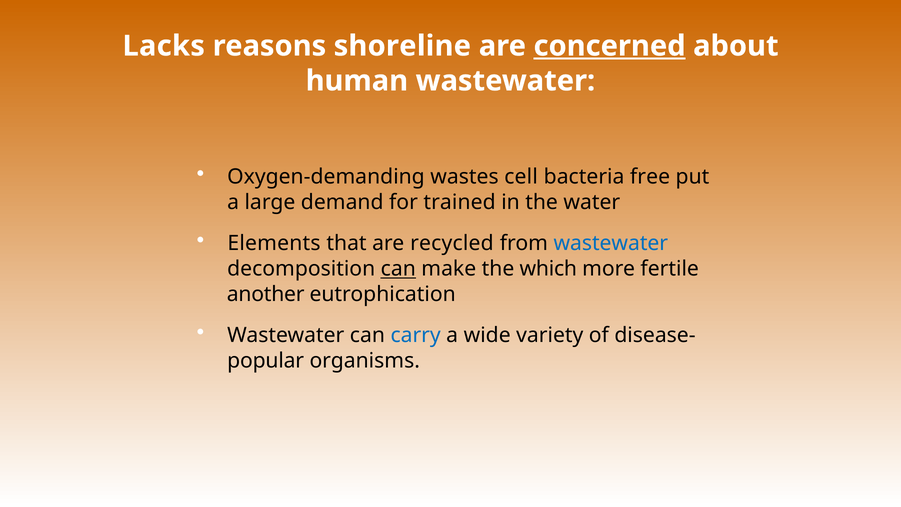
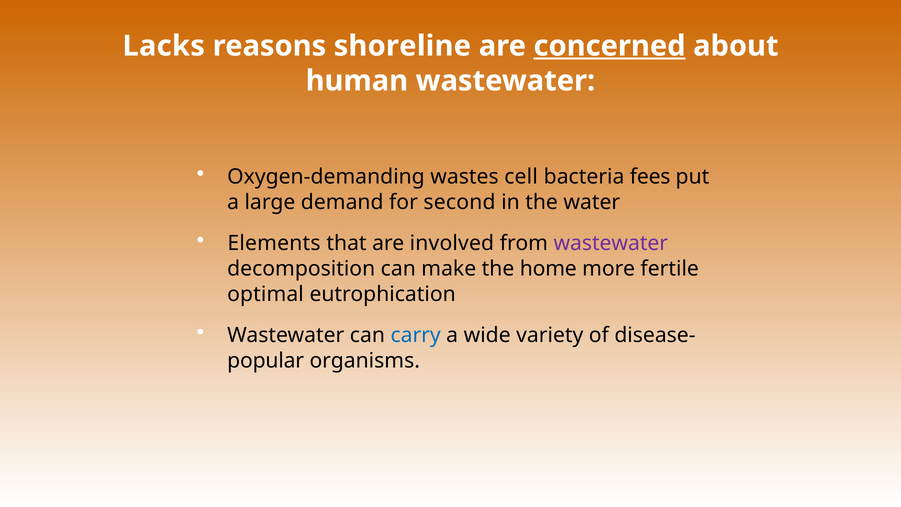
free: free -> fees (650, 177)
trained: trained -> second (460, 202)
recycled: recycled -> involved (452, 243)
wastewater colour: blue -> purple (611, 243)
can underline: present -> none (398, 269)
which: which -> home (548, 269)
another: another -> optimal (266, 294)
